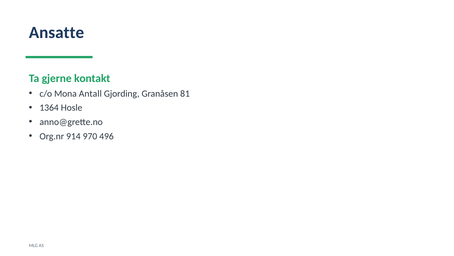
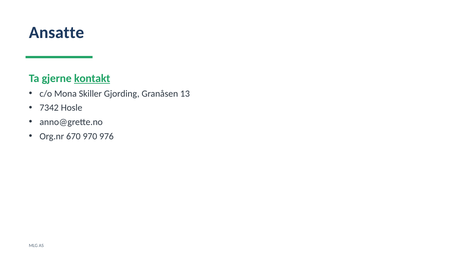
kontakt underline: none -> present (92, 78)
Antall: Antall -> Skiller (90, 93)
81: 81 -> 13 (185, 93)
1364: 1364 -> 7342 (49, 108)
914: 914 -> 670 (73, 136)
496: 496 -> 976 (106, 136)
